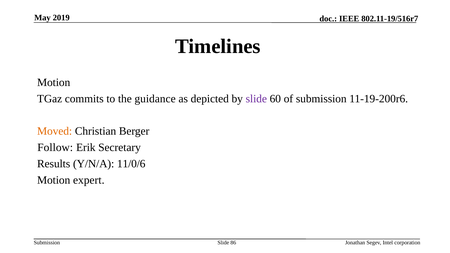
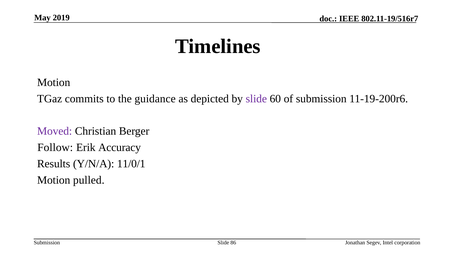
Moved colour: orange -> purple (55, 131)
Secretary: Secretary -> Accuracy (120, 148)
11/0/6: 11/0/6 -> 11/0/1 (131, 164)
expert: expert -> pulled (89, 180)
